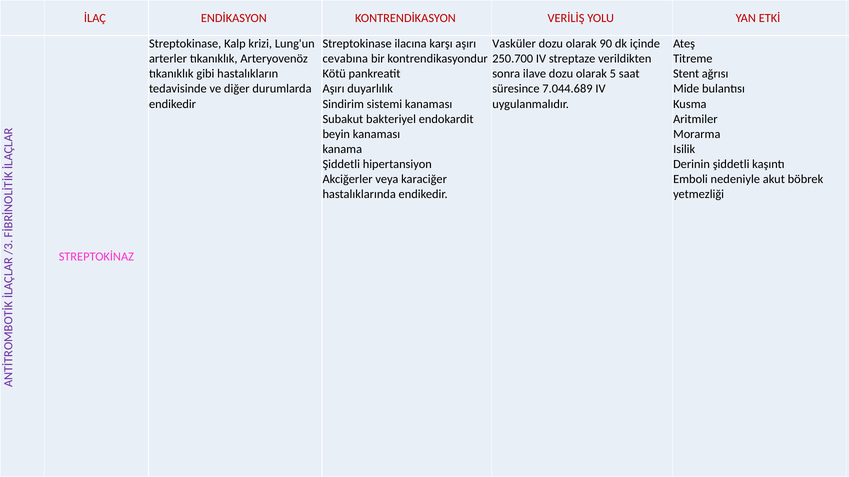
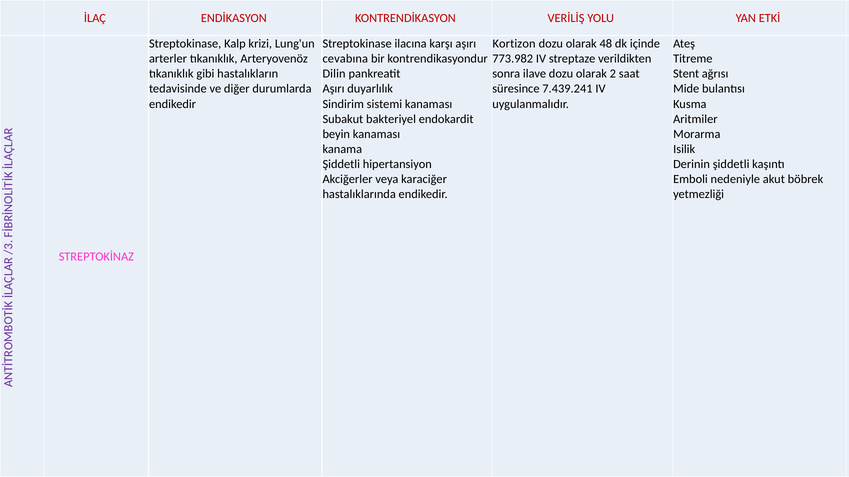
Vasküler: Vasküler -> Kortizon (514, 44)
90: 90 -> 48 (606, 44)
250.700: 250.700 -> 773.982 (513, 59)
Kötü: Kötü -> Dilin (334, 74)
5: 5 -> 2 (613, 74)
7.044.689: 7.044.689 -> 7.439.241 (567, 89)
